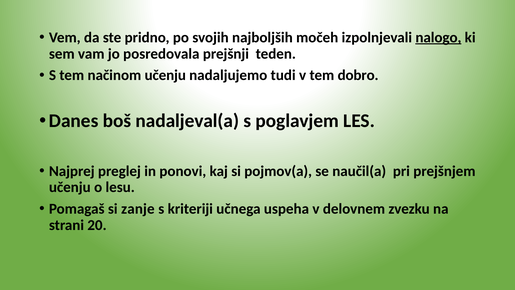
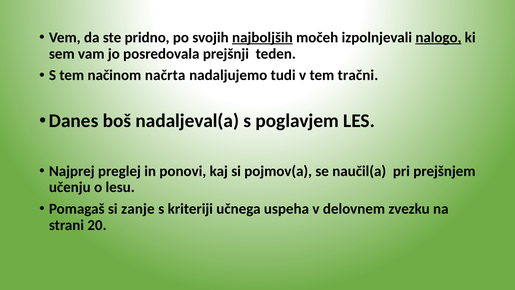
najboljših underline: none -> present (262, 37)
načinom učenju: učenju -> načrta (165, 75)
dobro: dobro -> tračni (358, 75)
